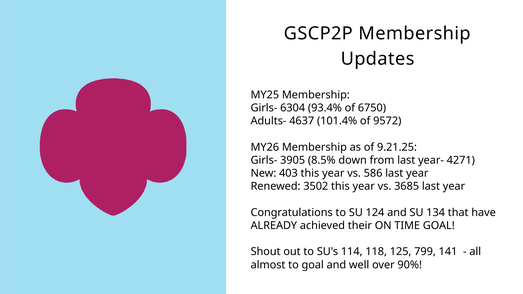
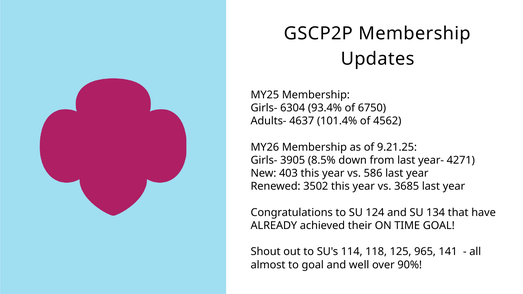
9572: 9572 -> 4562 (387, 121)
799: 799 -> 965 (425, 252)
